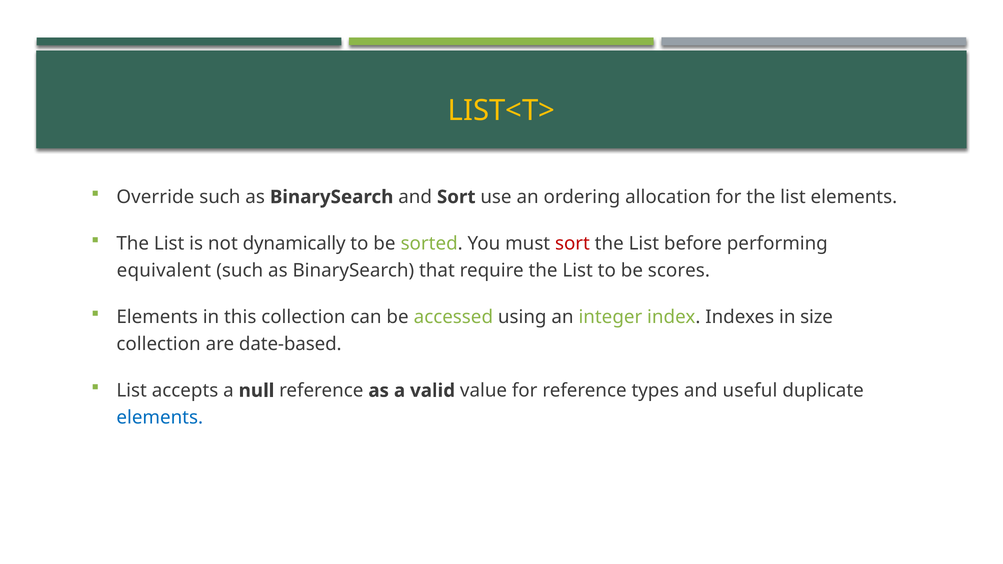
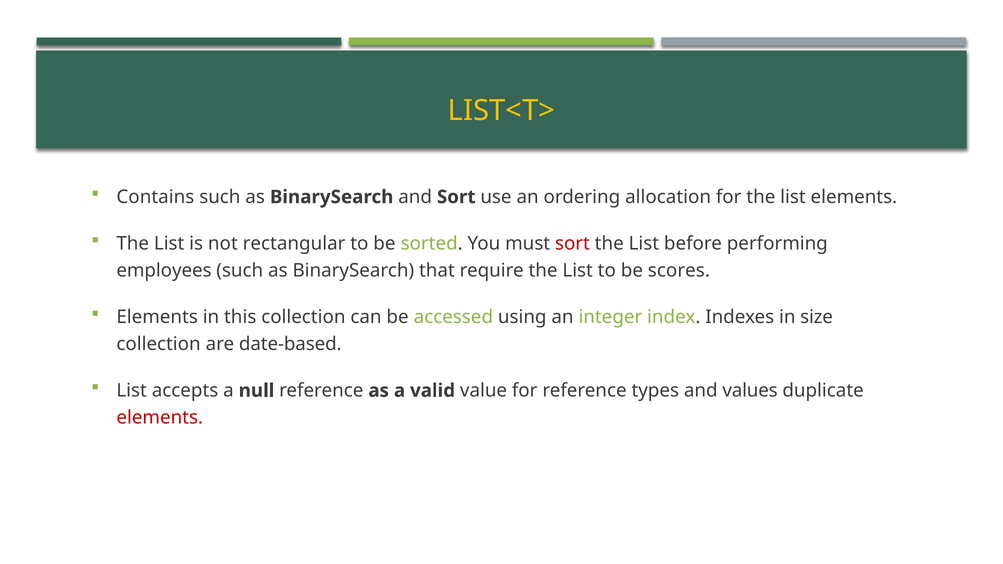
Override: Override -> Contains (155, 197)
dynamically: dynamically -> rectangular (294, 244)
equivalent: equivalent -> employees (164, 271)
useful: useful -> values (750, 391)
elements colour: blue -> red (160, 418)
